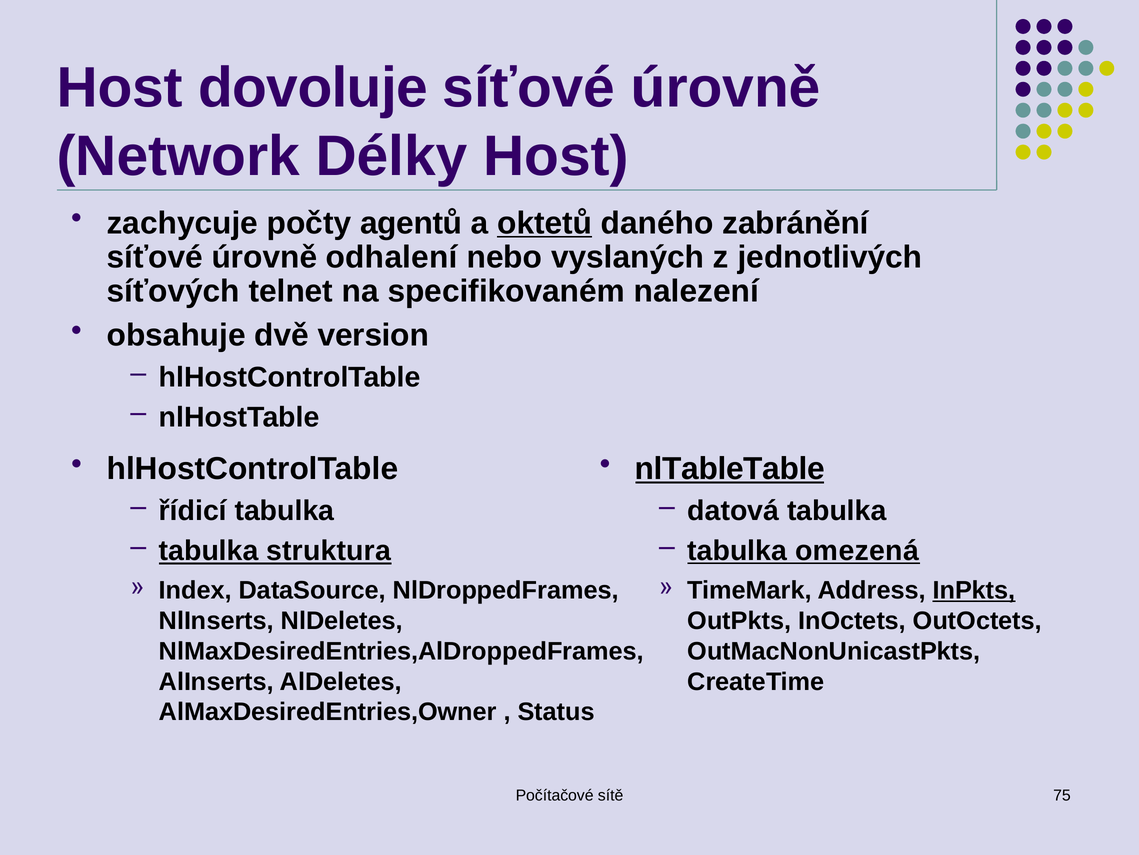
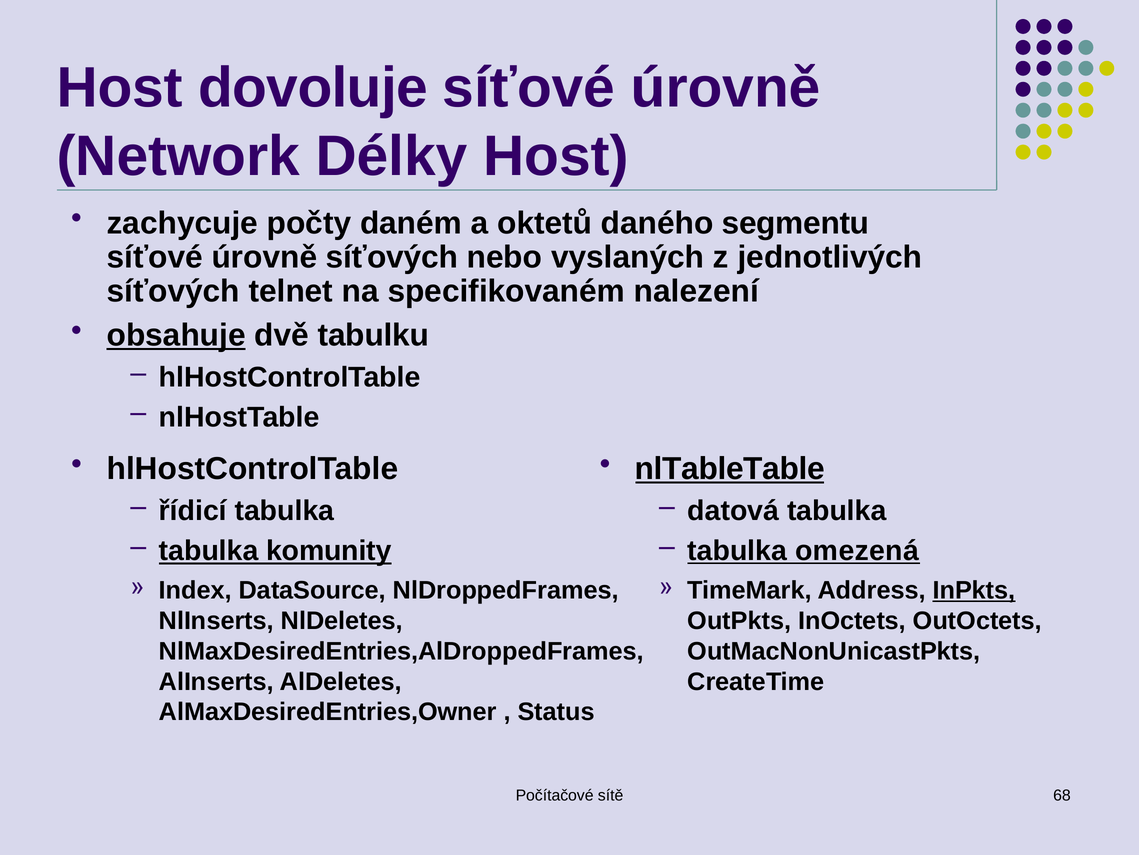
agentů: agentů -> daném (411, 223)
oktetů underline: present -> none (545, 223)
zabránění: zabránění -> segmentu (795, 223)
úrovně odhalení: odhalení -> síťových (392, 257)
obsahuje underline: none -> present (176, 335)
version: version -> tabulku (373, 335)
struktura: struktura -> komunity (329, 550)
75: 75 -> 68 (1062, 795)
